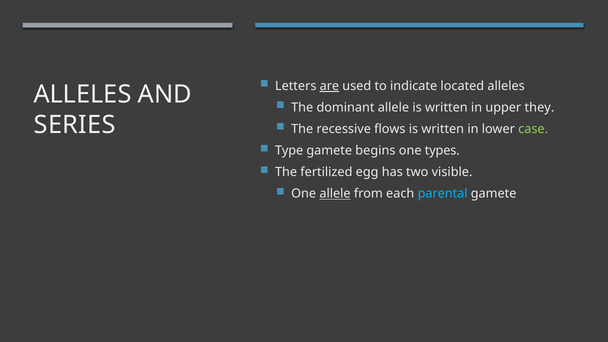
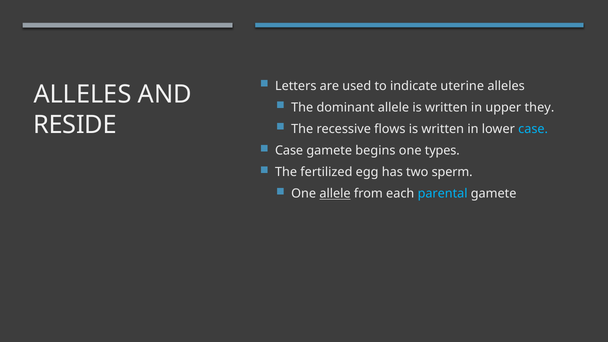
are underline: present -> none (329, 86)
located: located -> uterine (462, 86)
SERIES: SERIES -> RESIDE (75, 125)
case colour: light green -> light blue (533, 129)
Type: Type -> Case (289, 151)
visible: visible -> sperm (452, 172)
